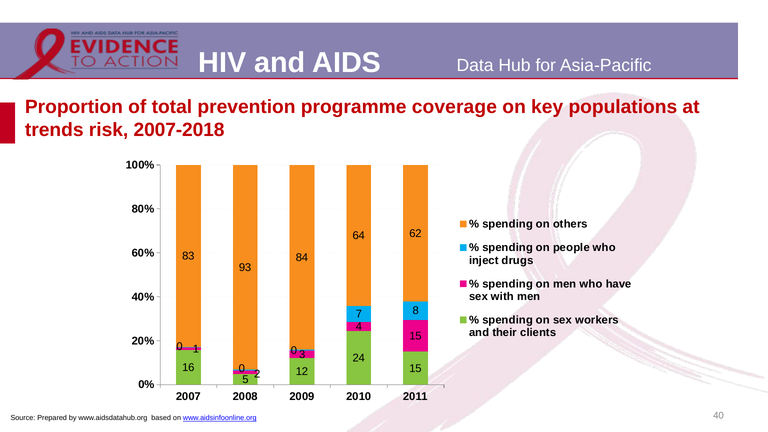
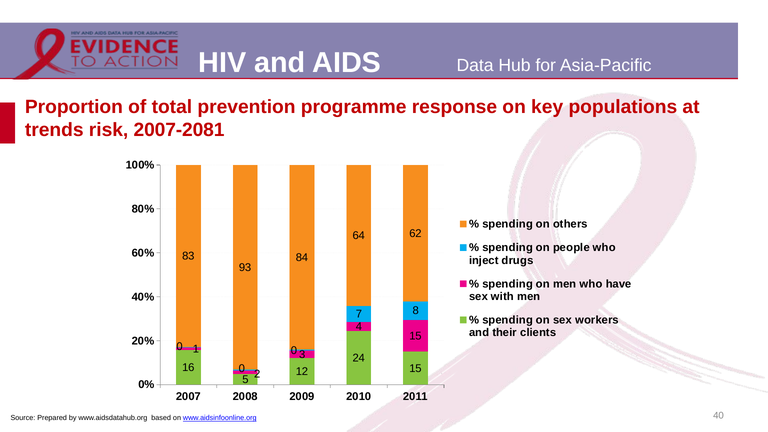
coverage: coverage -> response (454, 107)
2007-2018: 2007-2018 -> 2007-2081 (179, 130)
